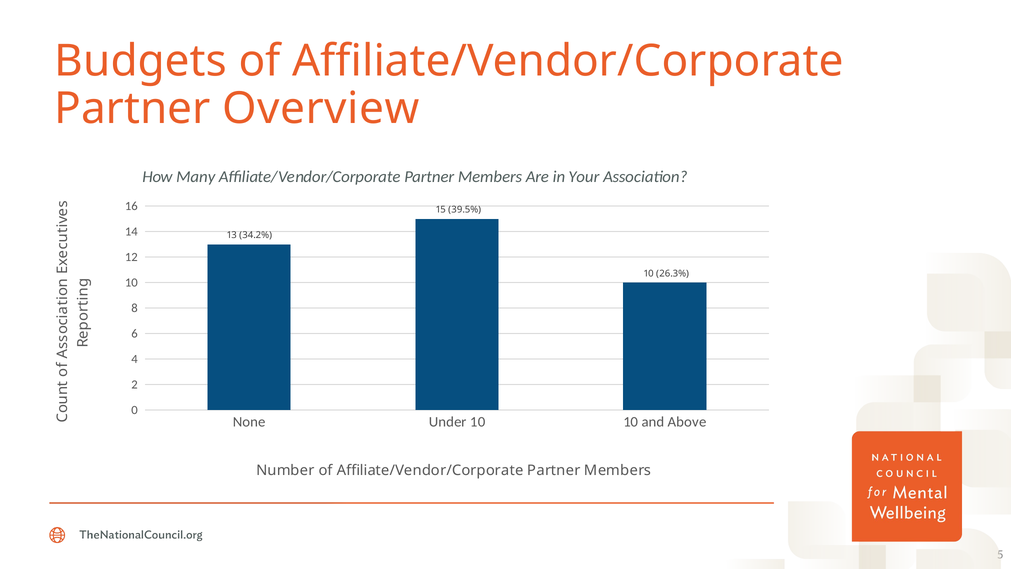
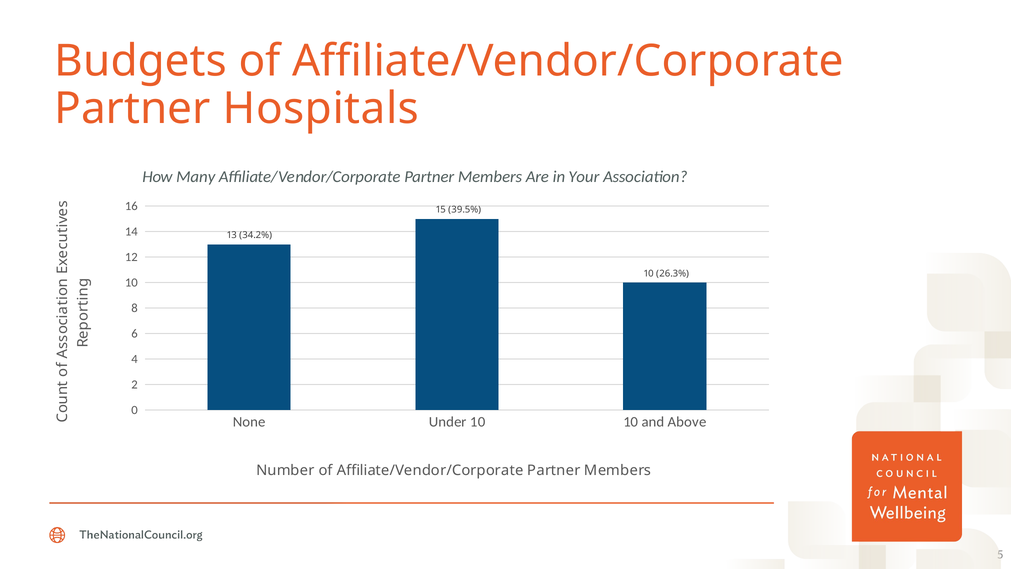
Overview: Overview -> Hospitals (321, 109)
